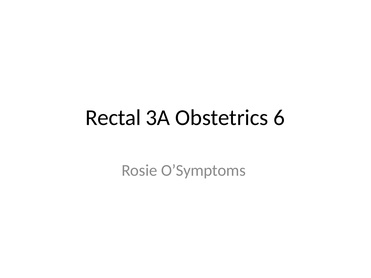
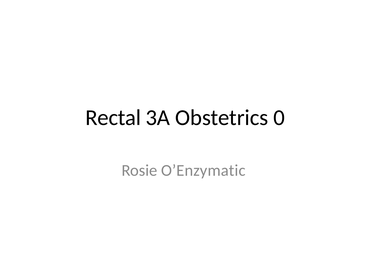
6: 6 -> 0 (279, 118)
O’Symptoms: O’Symptoms -> O’Enzymatic (203, 171)
